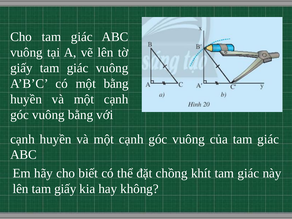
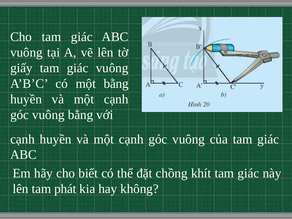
tam giấy: giấy -> phát (65, 189)
